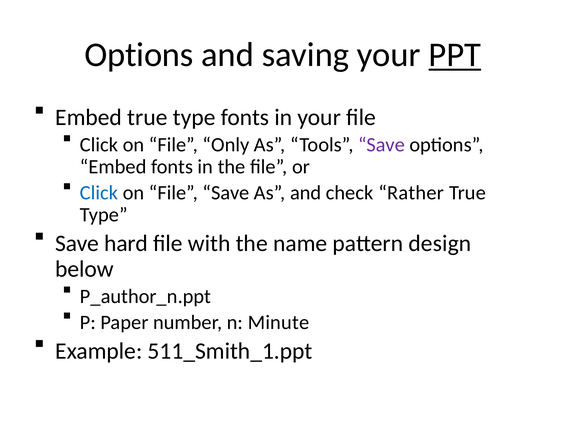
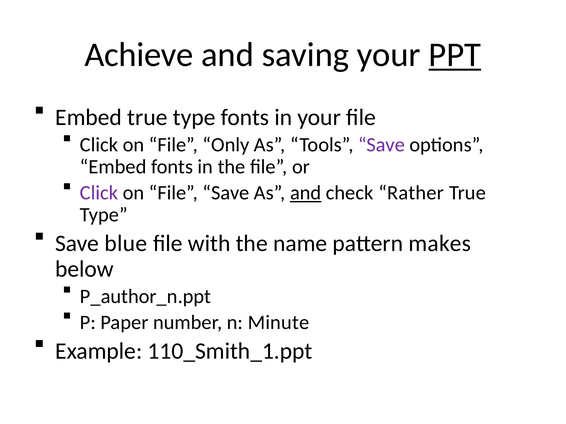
Options: Options -> Achieve (139, 55)
Click colour: blue -> purple (99, 193)
and underline: none -> present (306, 193)
hard: hard -> blue (126, 244)
design: design -> makes (440, 244)
511_Smith_1.ppt: 511_Smith_1.ppt -> 110_Smith_1.ppt (230, 351)
